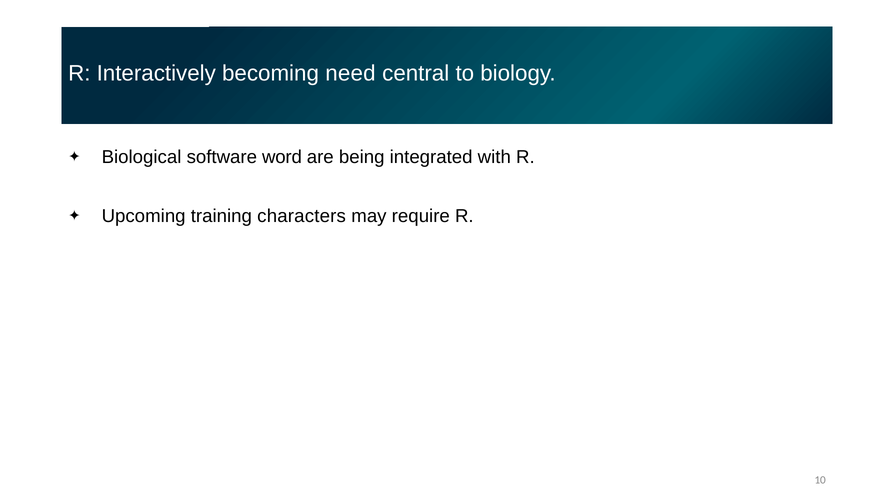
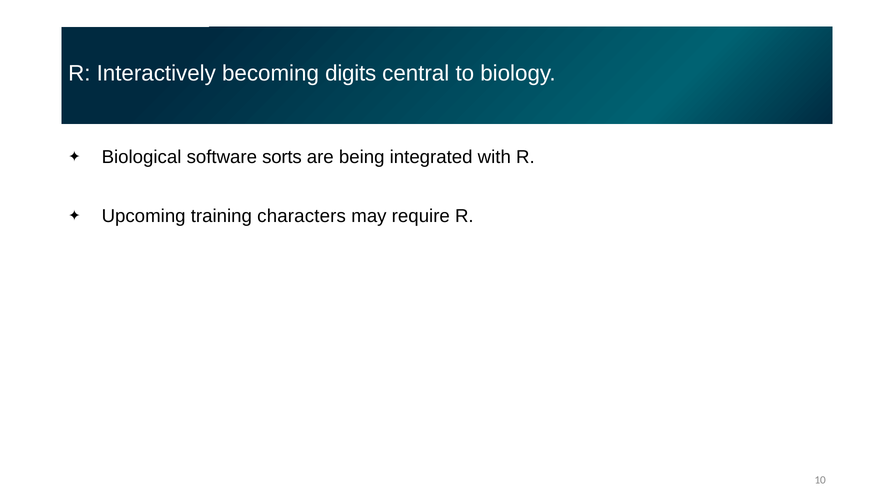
need: need -> digits (351, 74)
word: word -> sorts (282, 157)
